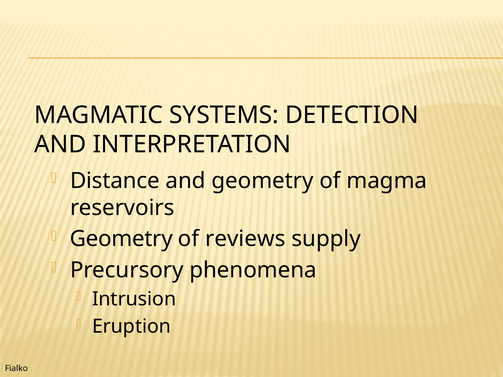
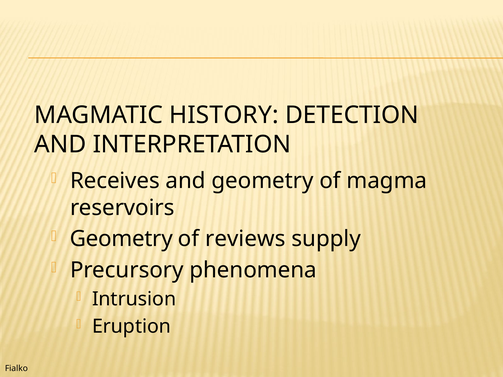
SYSTEMS: SYSTEMS -> HISTORY (224, 115)
Distance: Distance -> Receives (115, 181)
